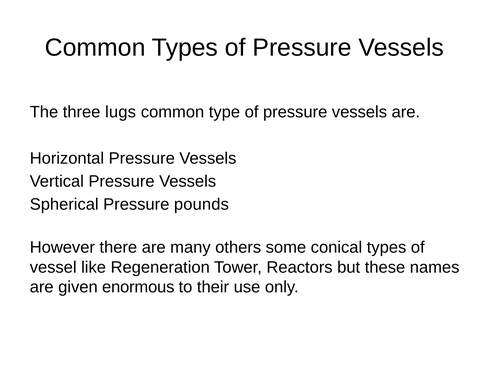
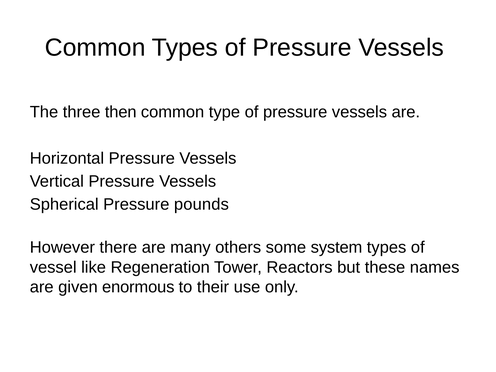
lugs: lugs -> then (121, 112)
conical: conical -> system (337, 247)
